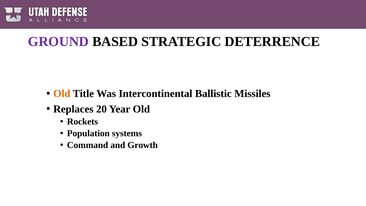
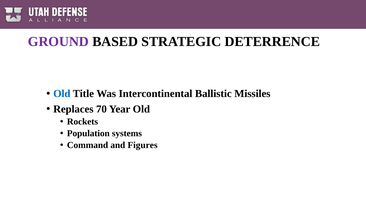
Old colour: orange -> blue (62, 94)
20: 20 -> 70 (101, 109)
Growth: Growth -> Figures (143, 145)
